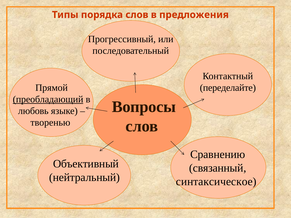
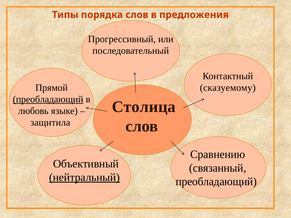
переделайте: переделайте -> сказуемому (228, 88)
Вопросы: Вопросы -> Столица (144, 107)
творенью: творенью -> защитила (50, 123)
нейтральный underline: none -> present (84, 178)
синтаксическое: синтаксическое -> преобладающий (216, 182)
